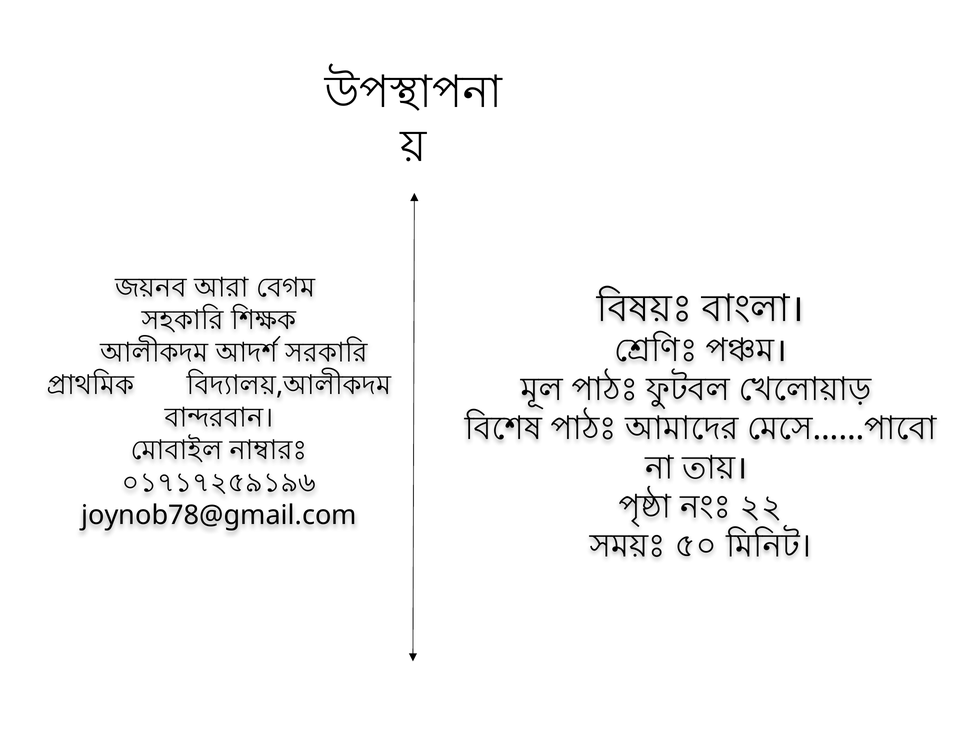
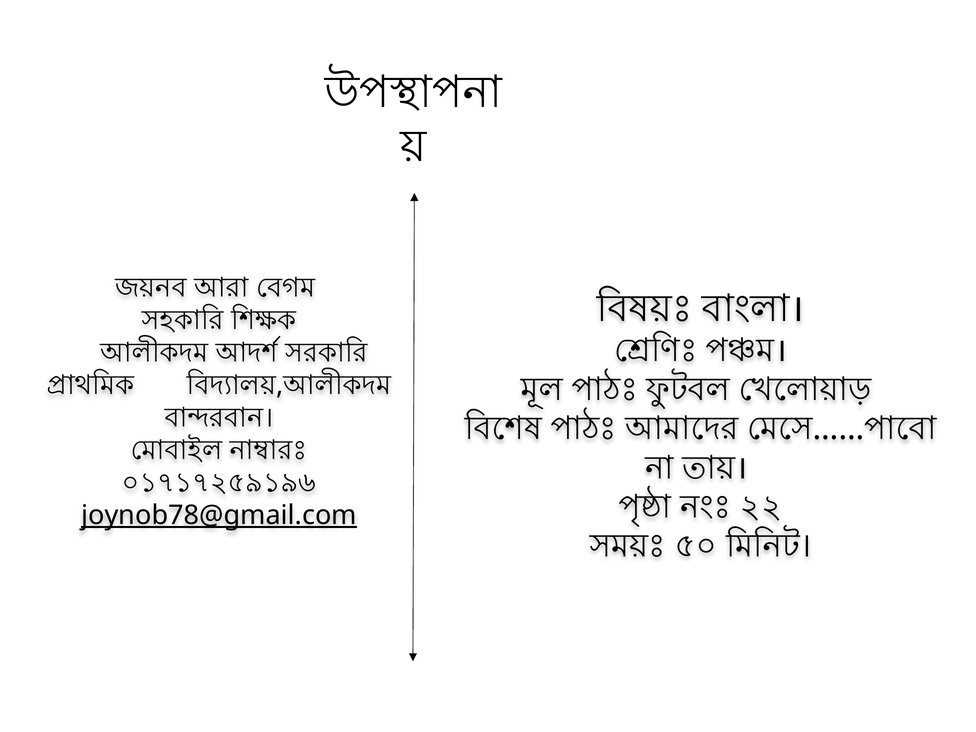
joynob78@gmail.com underline: none -> present (219, 515)
